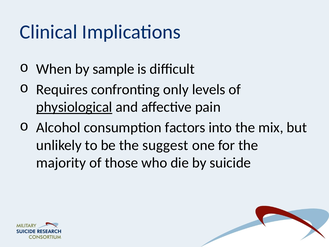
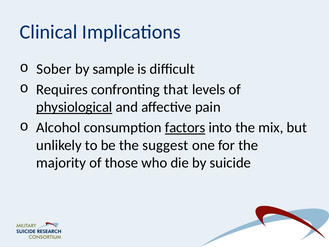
When: When -> Sober (54, 69)
only: only -> that (176, 89)
factors underline: none -> present (185, 128)
